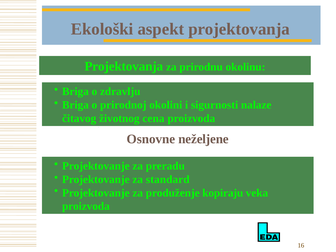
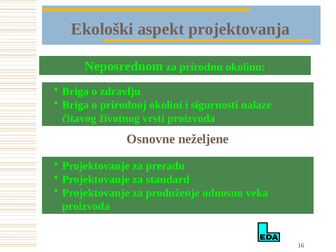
Projektovanja: Projektovanja -> Neposrednom (124, 66)
cena: cena -> vrsti (153, 118)
kopiraju: kopiraju -> odnosno (223, 193)
